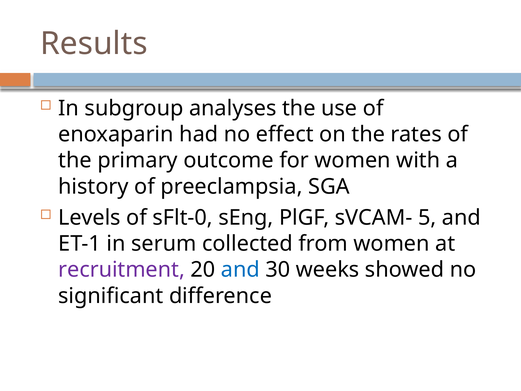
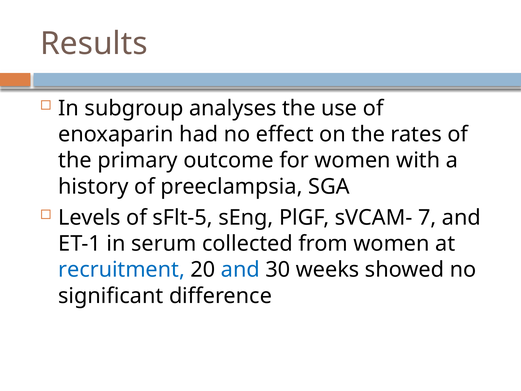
sFlt-0: sFlt-0 -> sFlt-5 (183, 218)
5: 5 -> 7 (427, 218)
recruitment colour: purple -> blue (122, 270)
